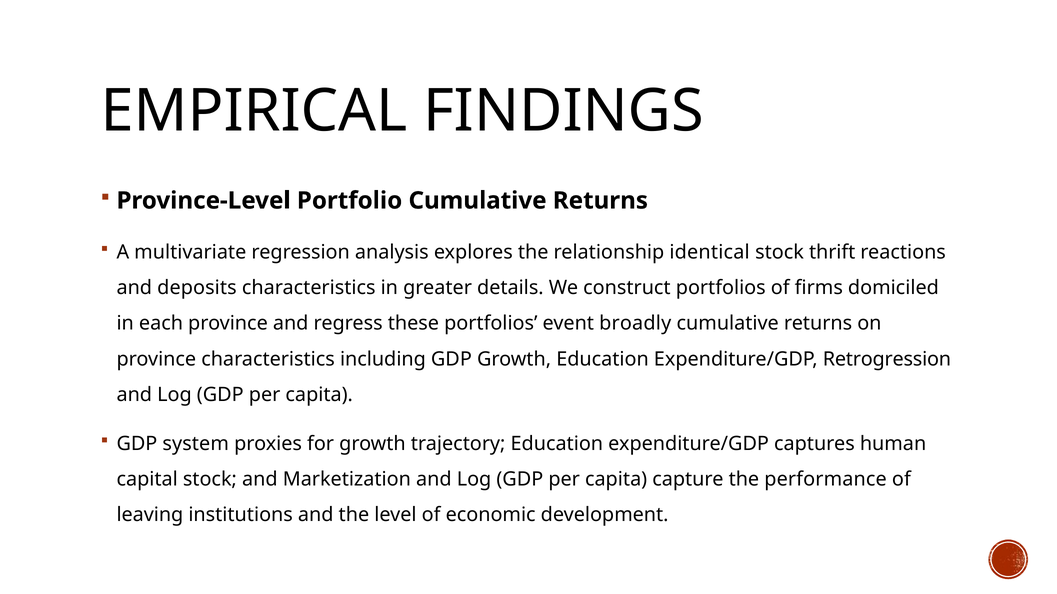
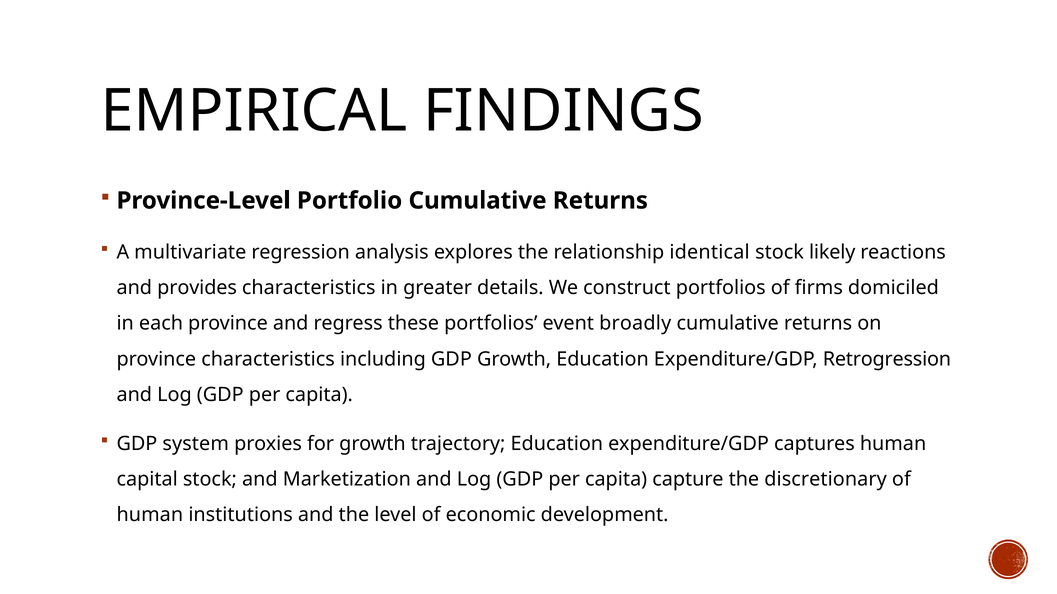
thrift: thrift -> likely (832, 252)
deposits: deposits -> provides (197, 288)
performance: performance -> discretionary (826, 480)
leaving: leaving -> human (150, 515)
